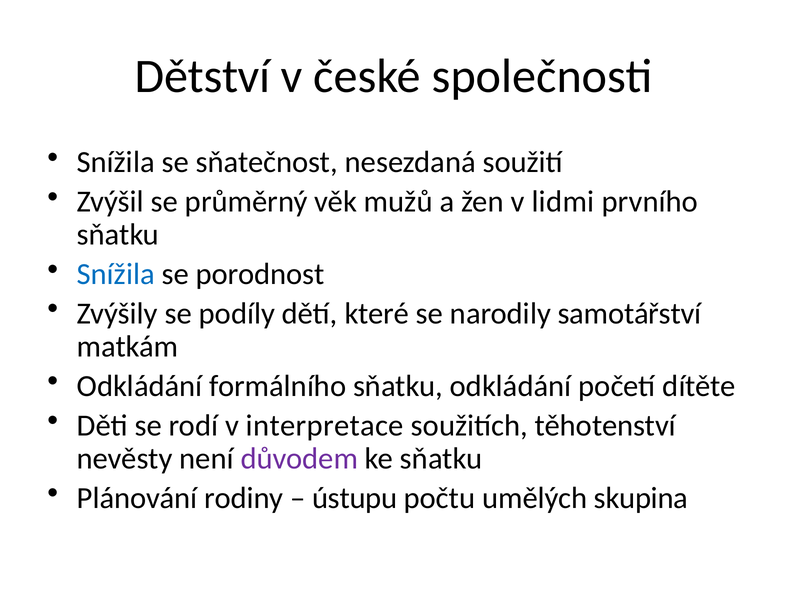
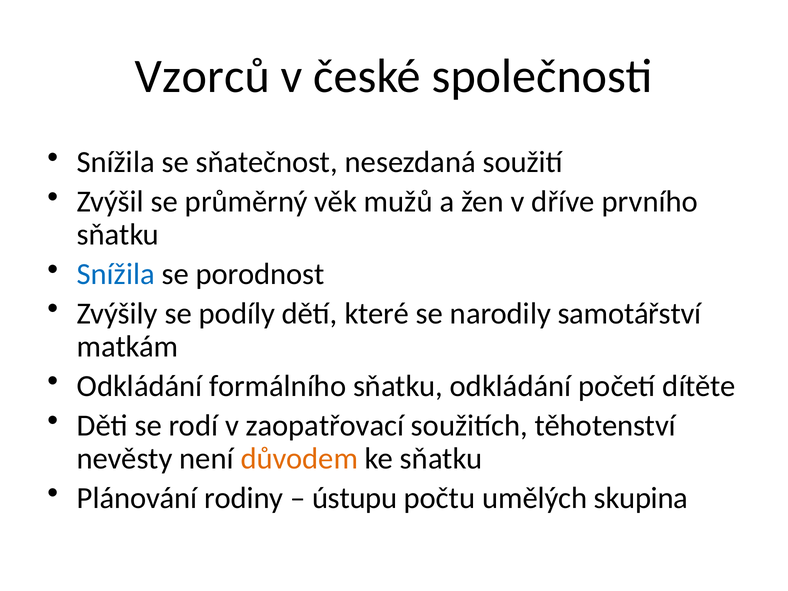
Dětství: Dětství -> Vzorců (202, 76)
lidmi: lidmi -> dříve (563, 202)
interpretace: interpretace -> zaopatřovací (325, 426)
důvodem colour: purple -> orange (299, 459)
